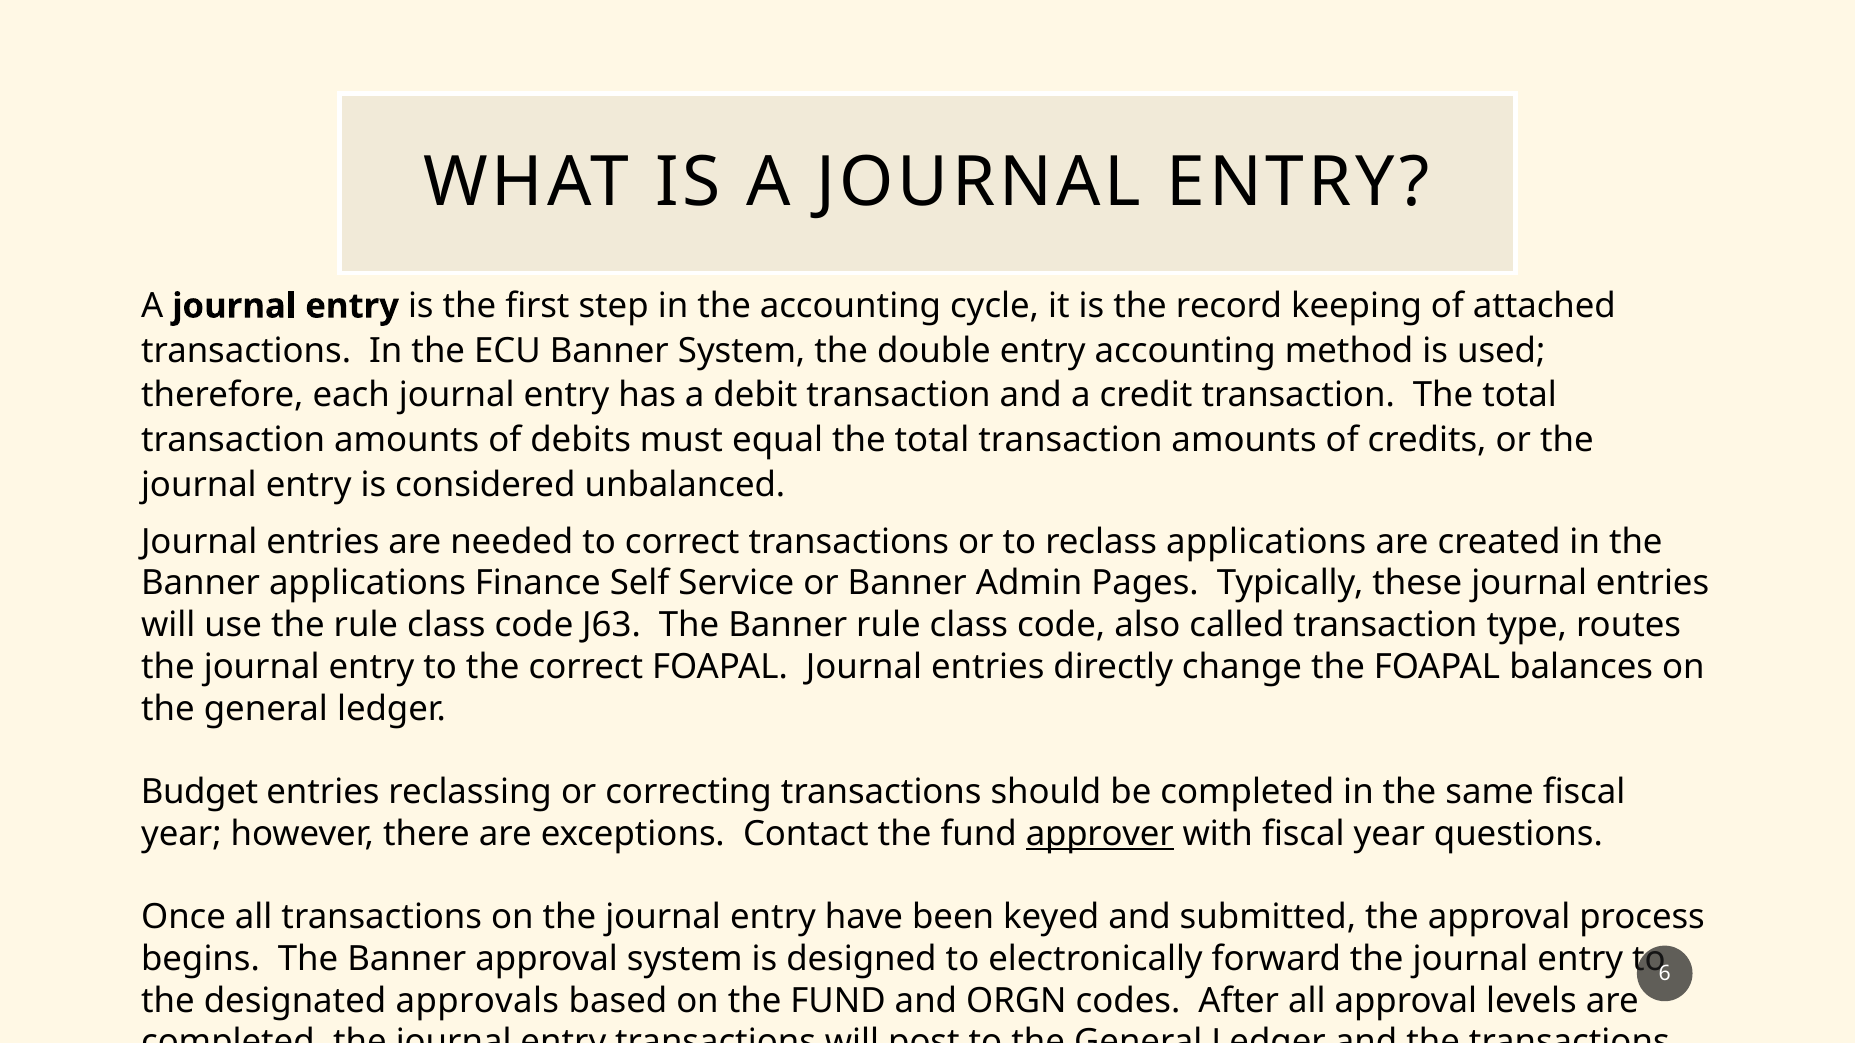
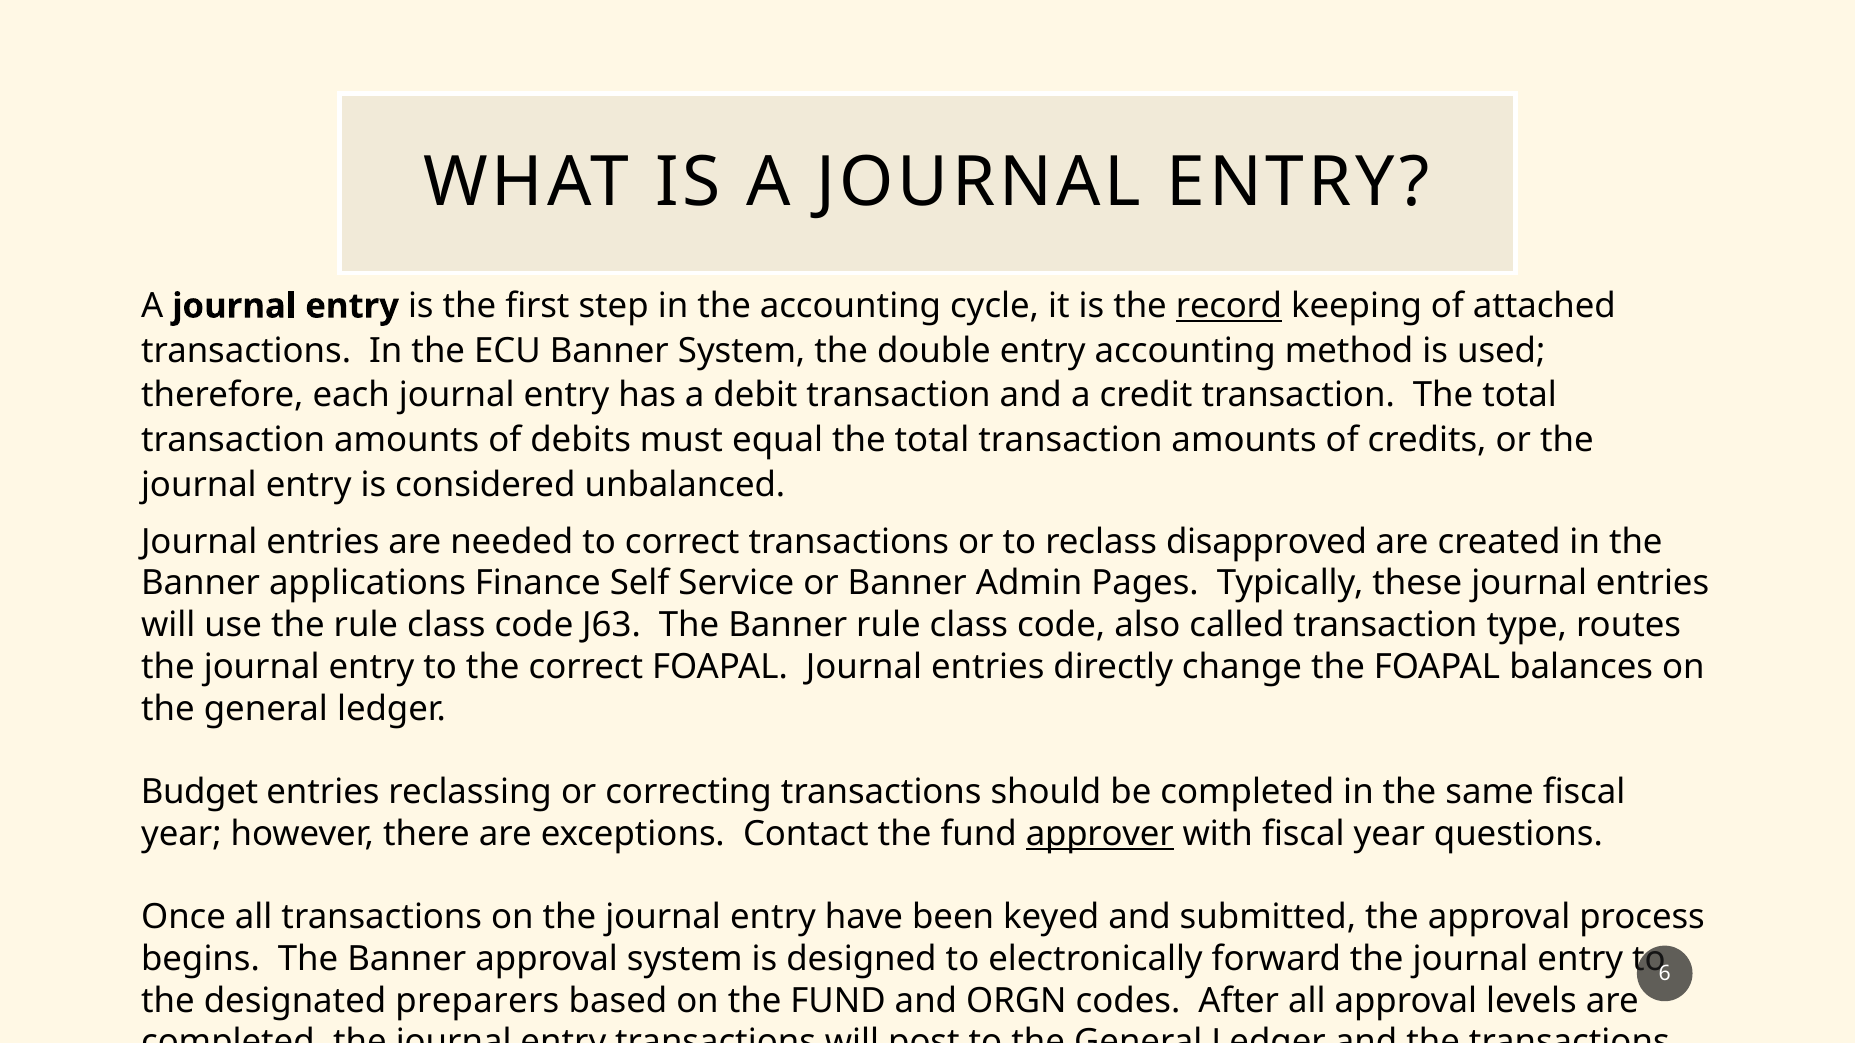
record underline: none -> present (1229, 306)
reclass applications: applications -> disapproved (1266, 542)
approvals: approvals -> preparers (477, 1001)
